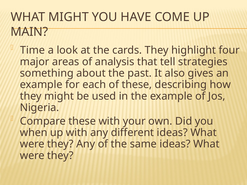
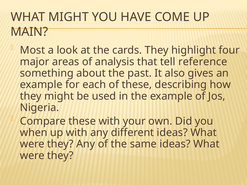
Time: Time -> Most (33, 50)
strategies: strategies -> reference (203, 62)
